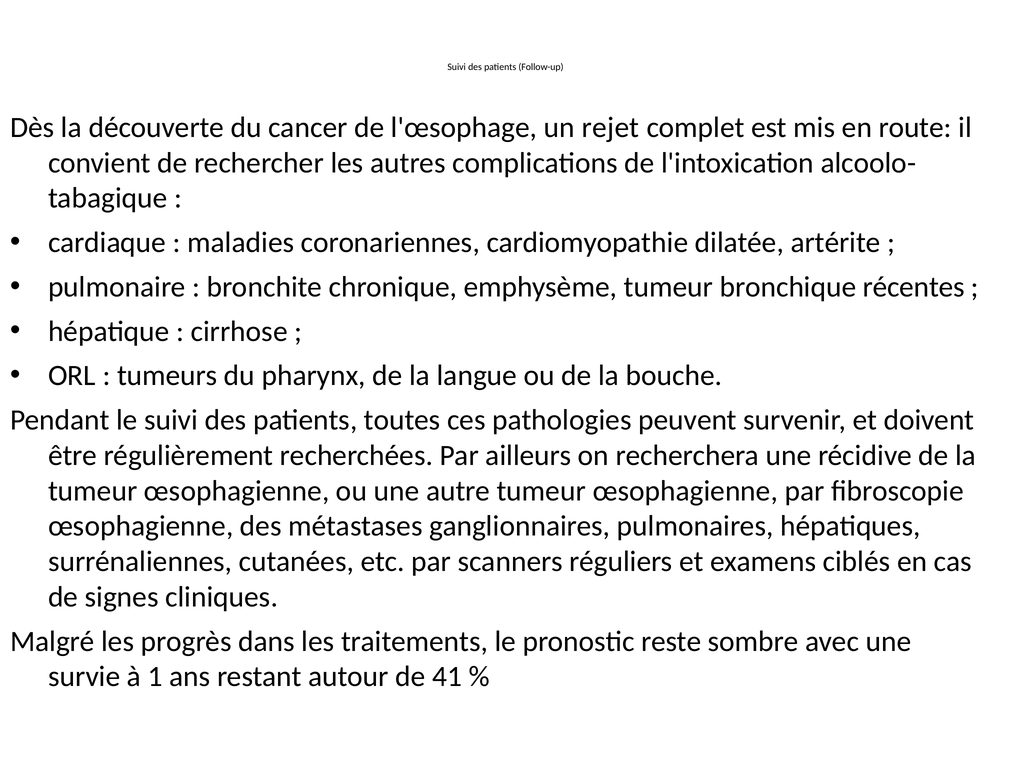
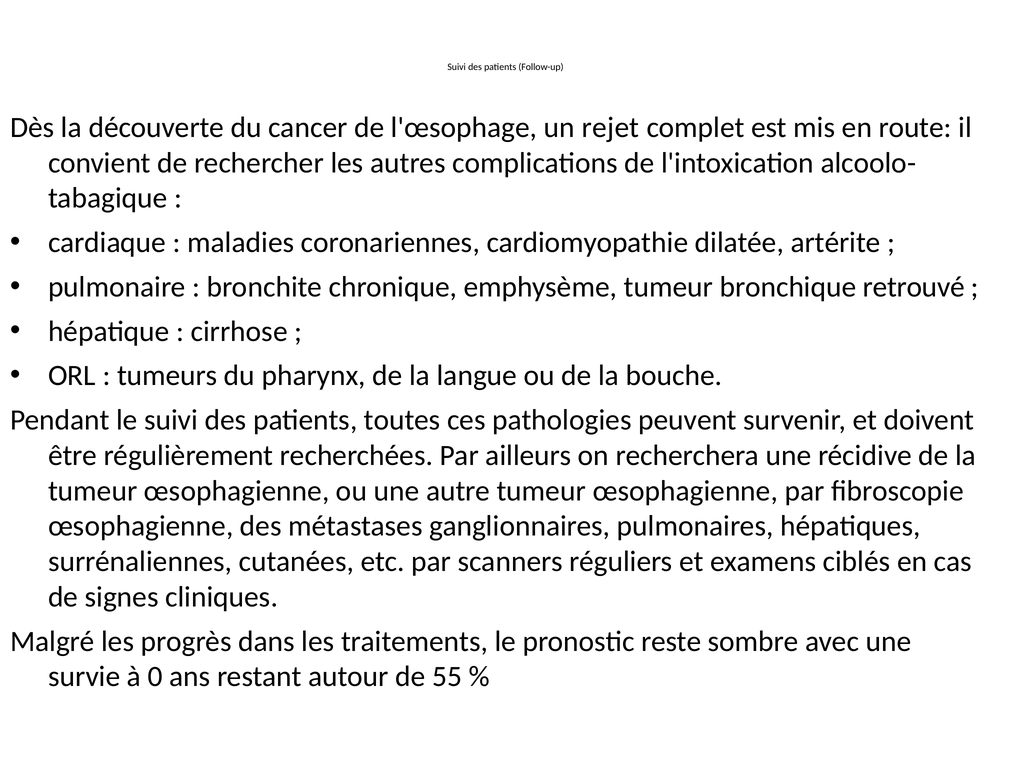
récentes: récentes -> retrouvé (914, 287)
1: 1 -> 0 (155, 677)
41: 41 -> 55 (447, 677)
